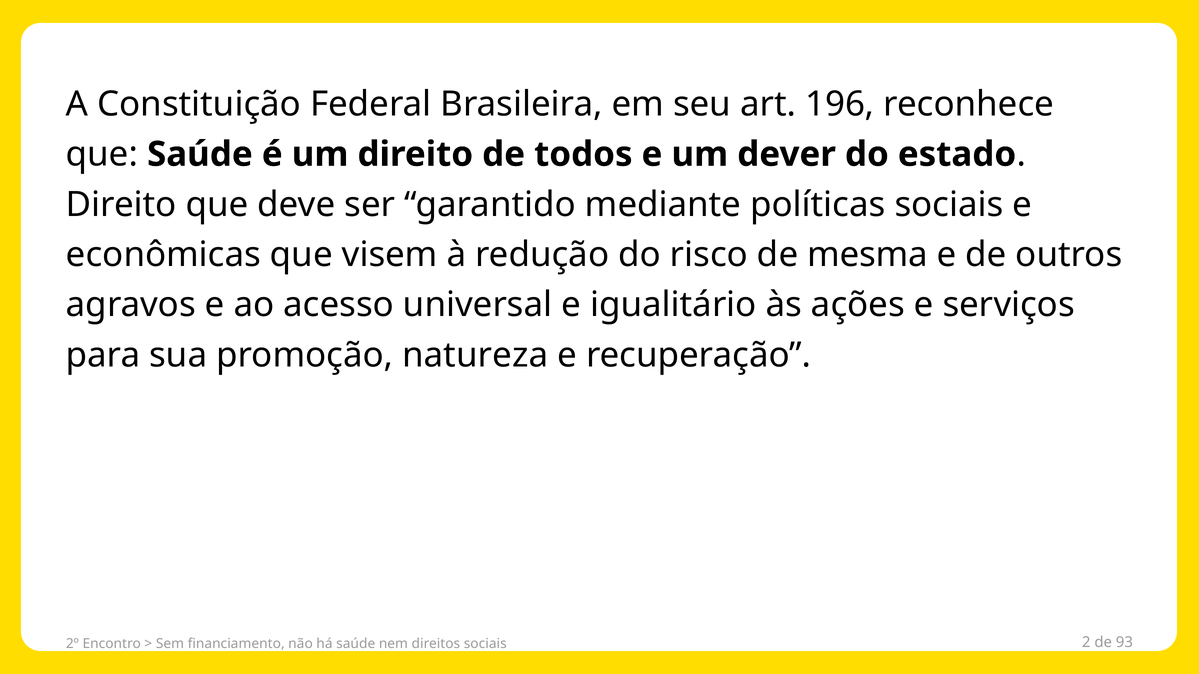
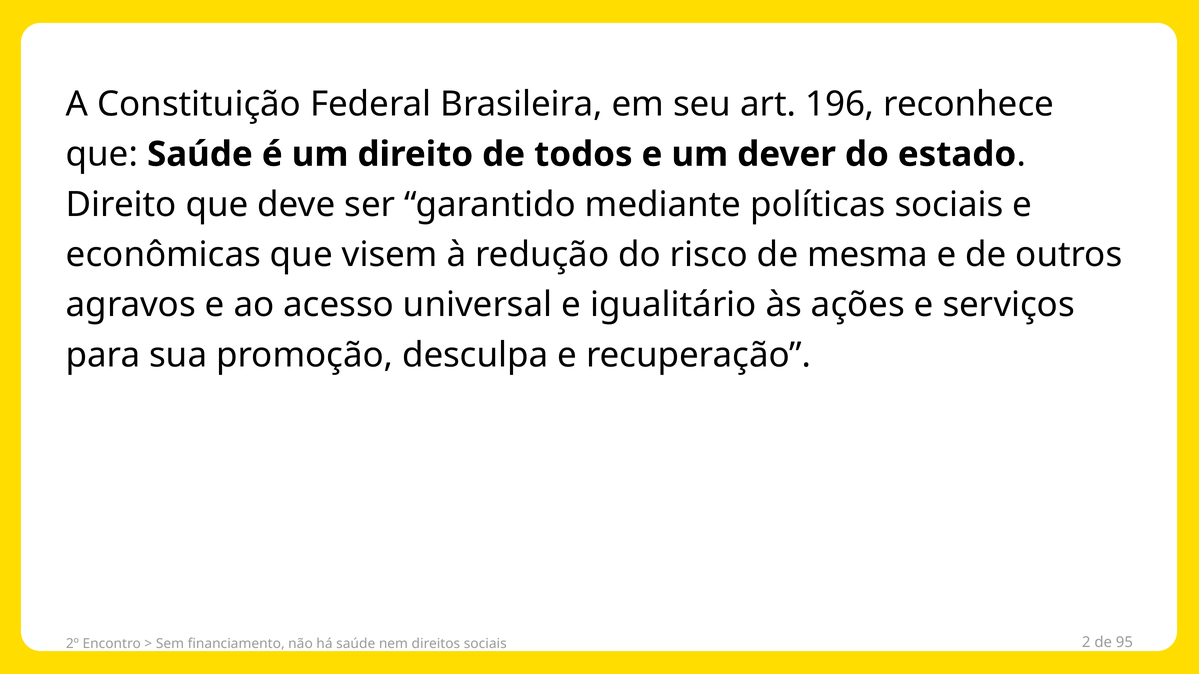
natureza: natureza -> desculpa (475, 355)
93: 93 -> 95 (1124, 643)
